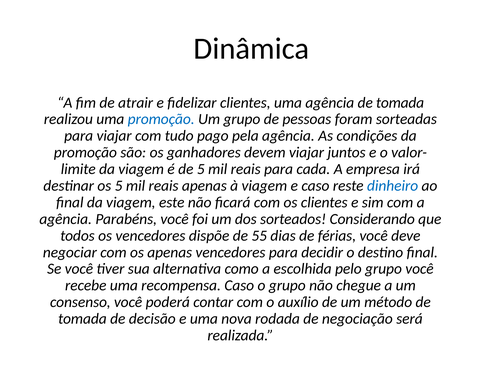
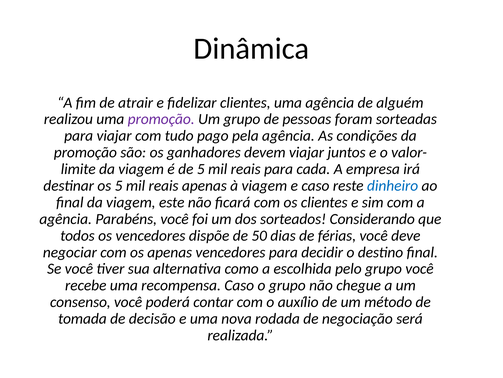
agência de tomada: tomada -> alguém (400, 102)
promoção colour: blue -> purple (161, 119)
55: 55 -> 50 (259, 235)
